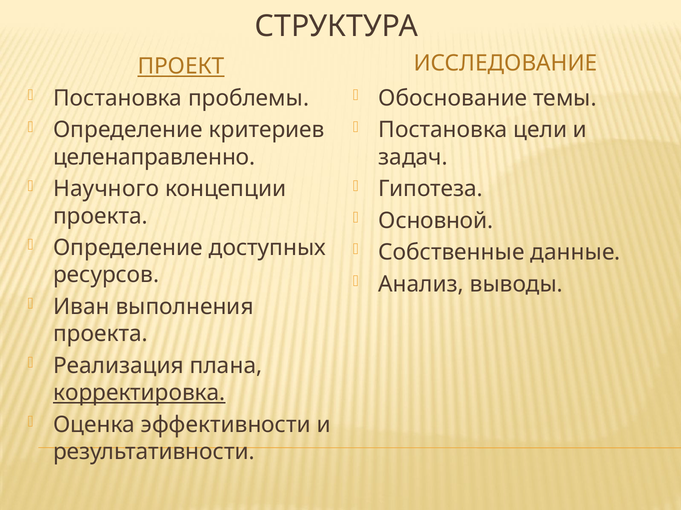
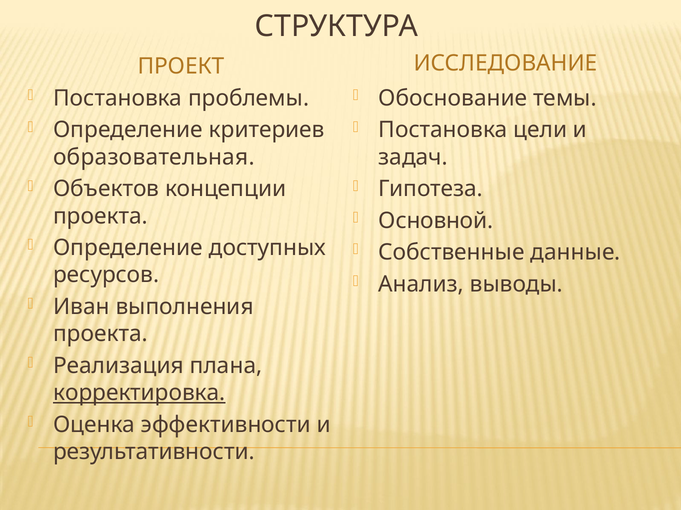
ПРОЕКТ underline: present -> none (181, 66)
целенаправленно: целенаправленно -> образовательная (154, 157)
Научного: Научного -> Объектов (106, 189)
